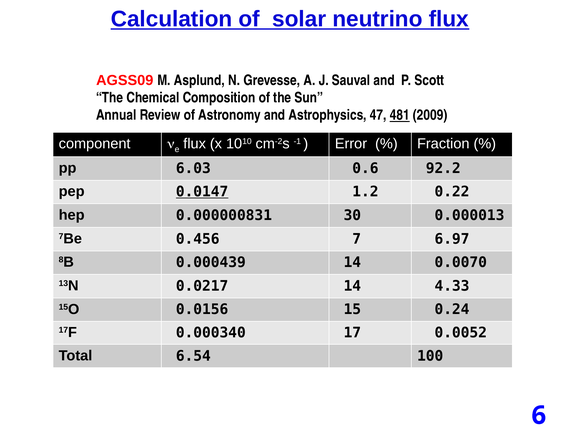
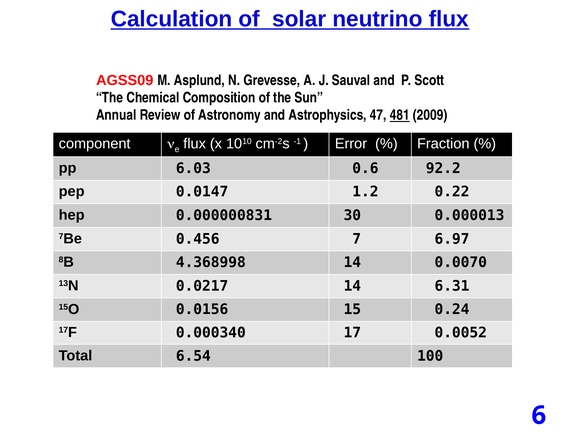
0.0147 underline: present -> none (202, 192)
0.000439: 0.000439 -> 4.368998 (211, 262)
4.33: 4.33 -> 6.31 (452, 286)
